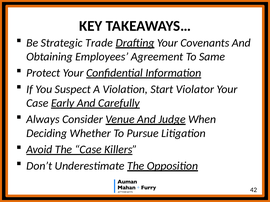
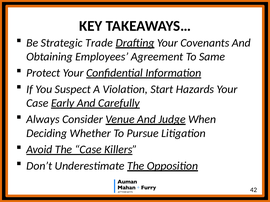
Violator: Violator -> Hazards (195, 89)
